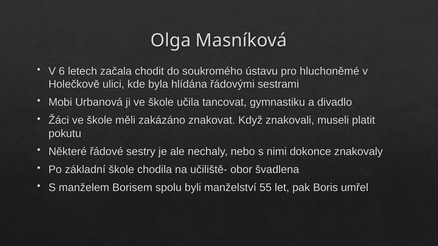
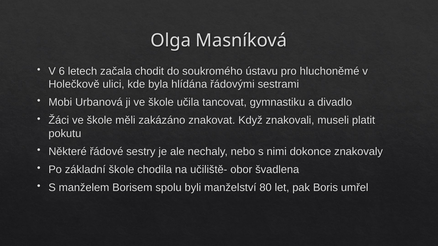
55: 55 -> 80 (266, 188)
